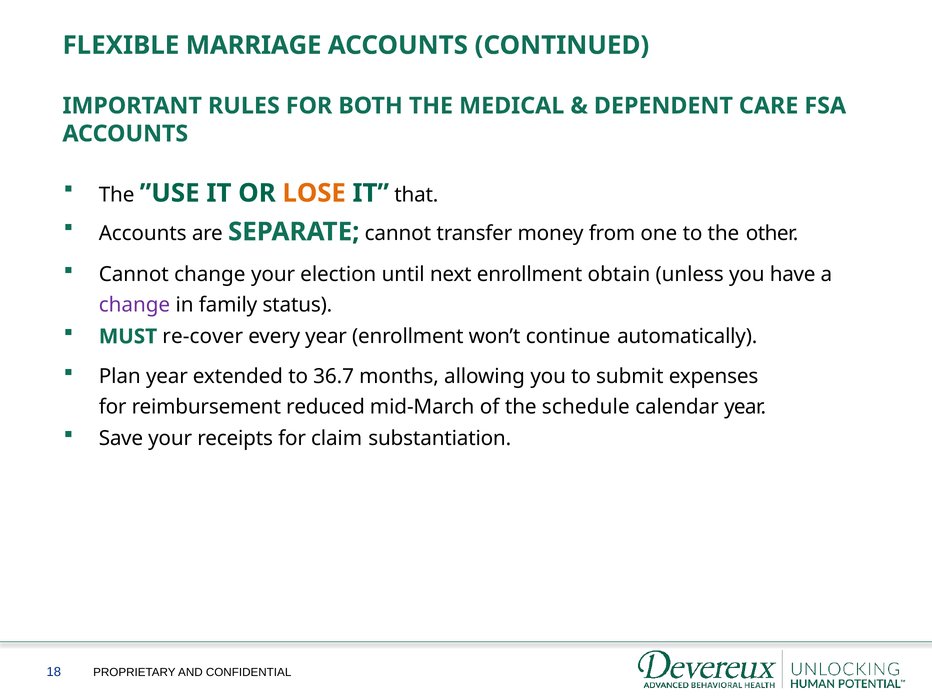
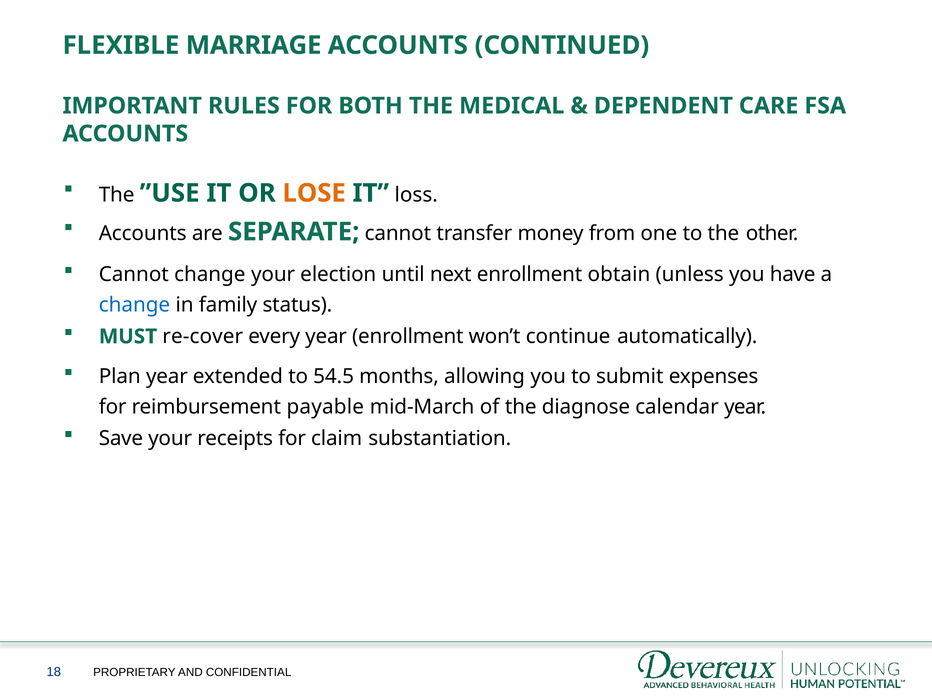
that: that -> loss (416, 195)
change colour: purple -> blue (134, 305)
36.7: 36.7 -> 54.5 (334, 376)
reduced: reduced -> payable (325, 407)
schedule: schedule -> diagnose (586, 407)
